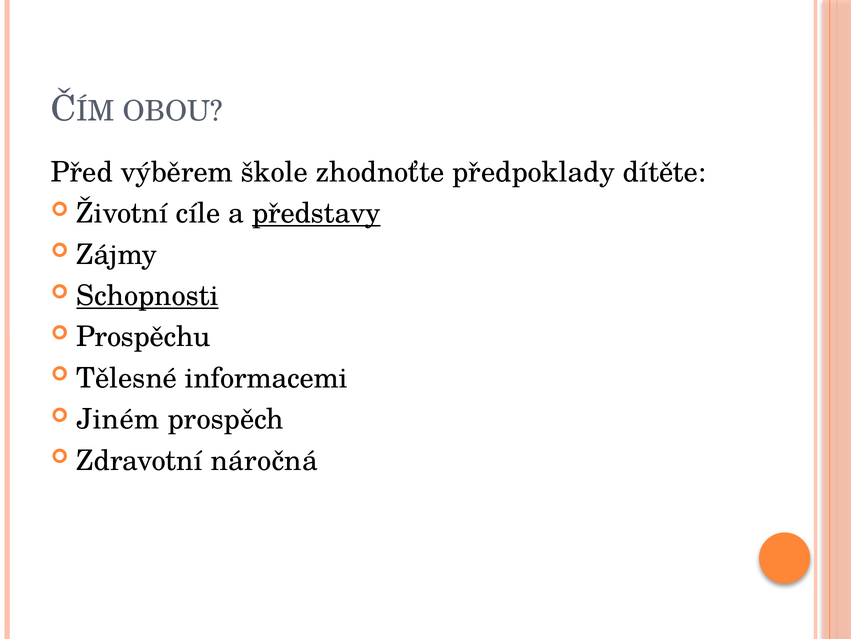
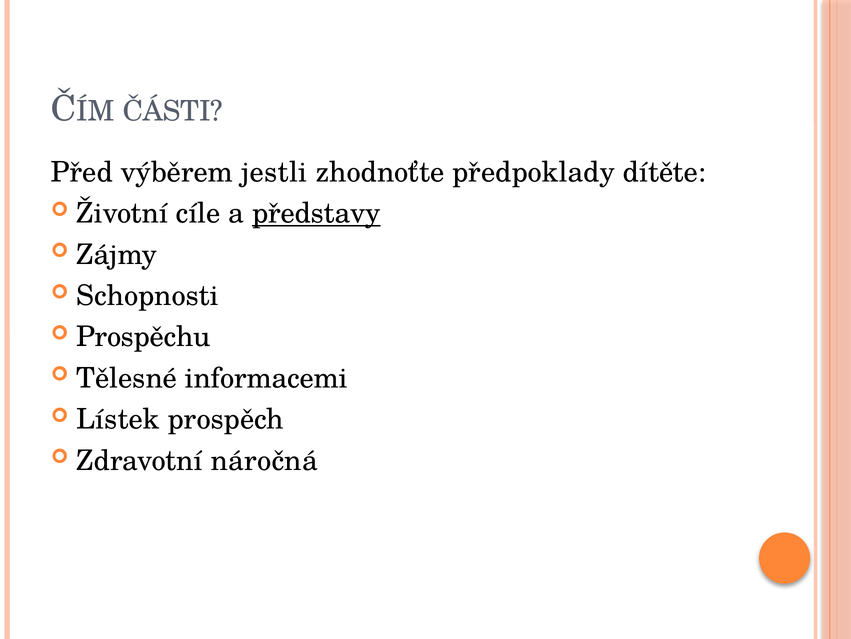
OBOU: OBOU -> ČÁSTI (173, 111)
škole: škole -> jestli (274, 172)
Schopnosti underline: present -> none (148, 296)
Jiném: Jiném -> Lístek (118, 419)
